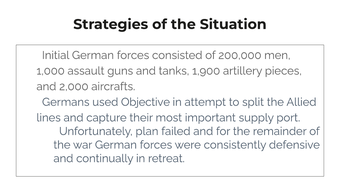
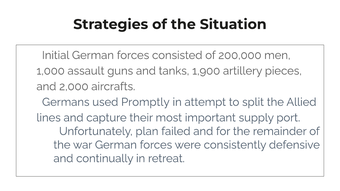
Objective: Objective -> Promptly (145, 102)
